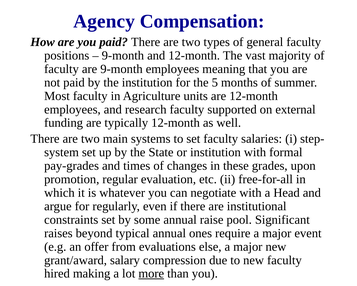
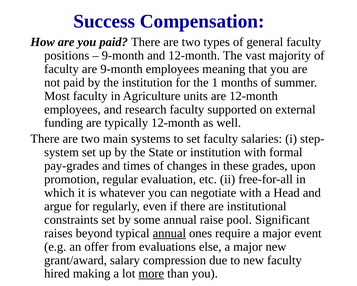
Agency: Agency -> Success (104, 21)
5: 5 -> 1 (215, 82)
annual underline: none -> present (169, 233)
